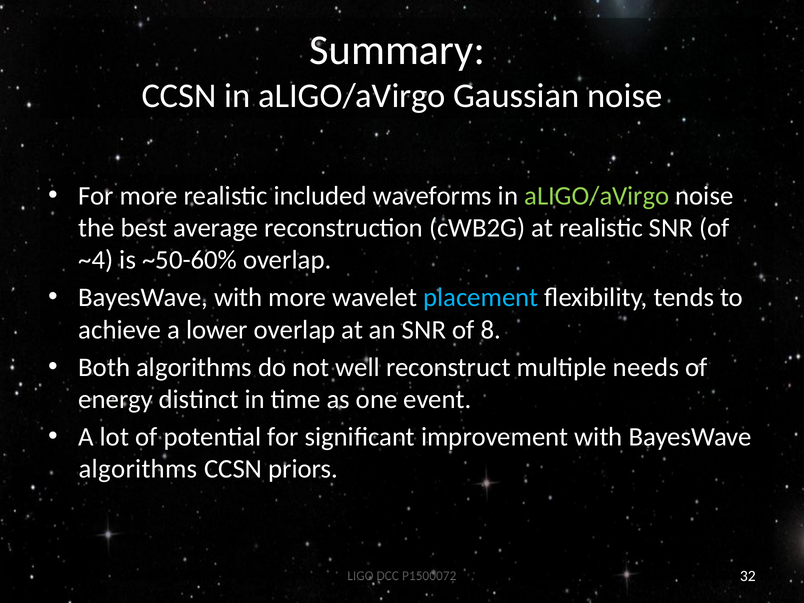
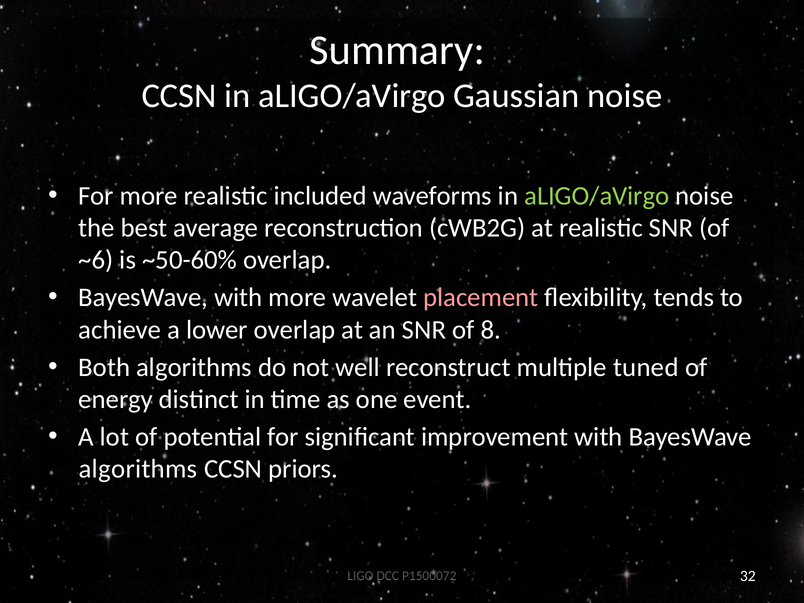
~4: ~4 -> ~6 (96, 260)
placement colour: light blue -> pink (481, 297)
needs: needs -> tuned (646, 367)
